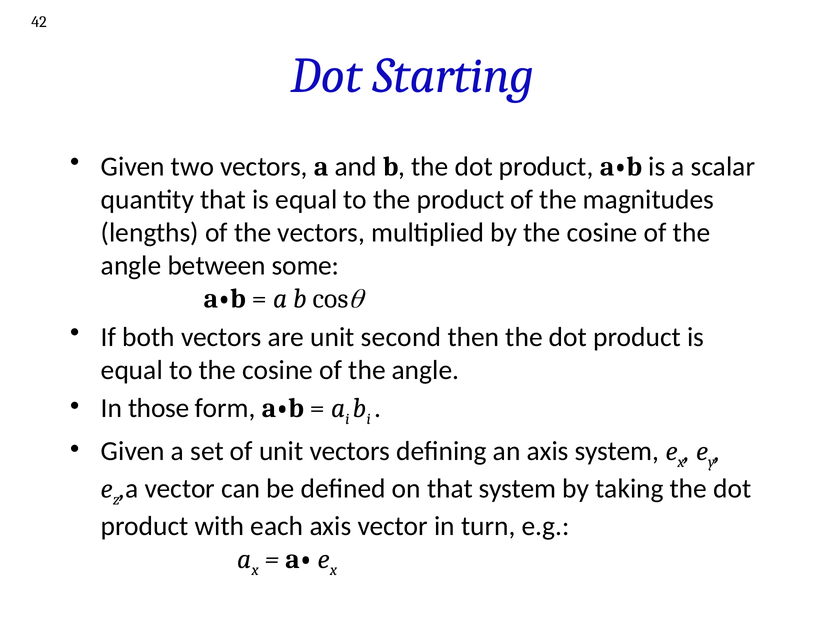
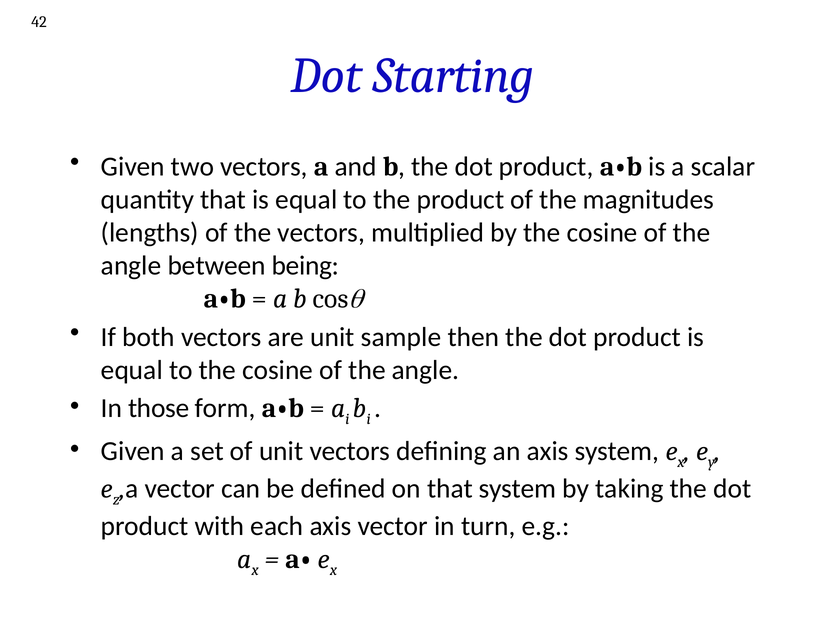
some: some -> being (305, 266)
second: second -> sample (401, 337)
